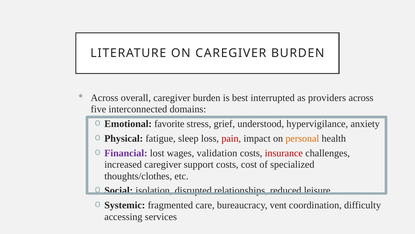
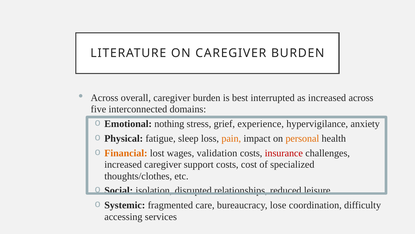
as providers: providers -> increased (327, 98)
favorite: favorite -> nothing (169, 124)
understood: understood -> experience (261, 124)
pain colour: red -> orange (231, 138)
Financial colour: purple -> orange (126, 153)
vent: vent -> lose (278, 205)
